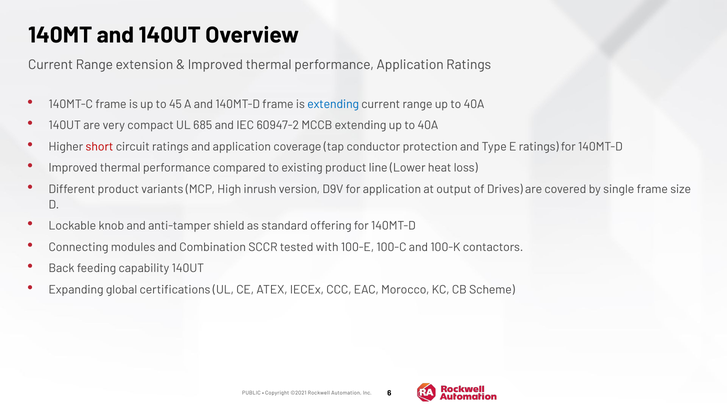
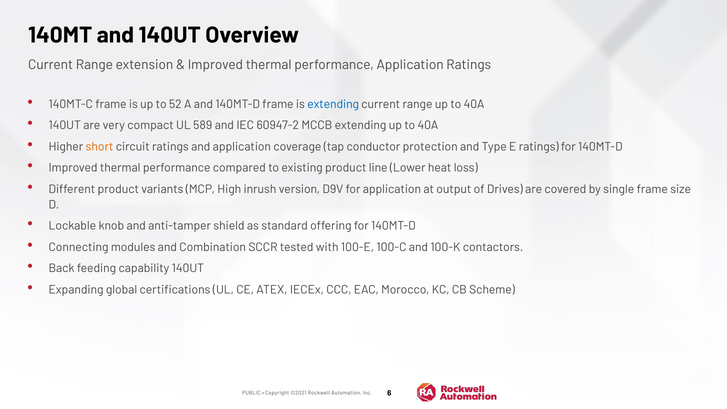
45: 45 -> 52 (175, 104)
685: 685 -> 589 (203, 125)
short colour: red -> orange (99, 147)
